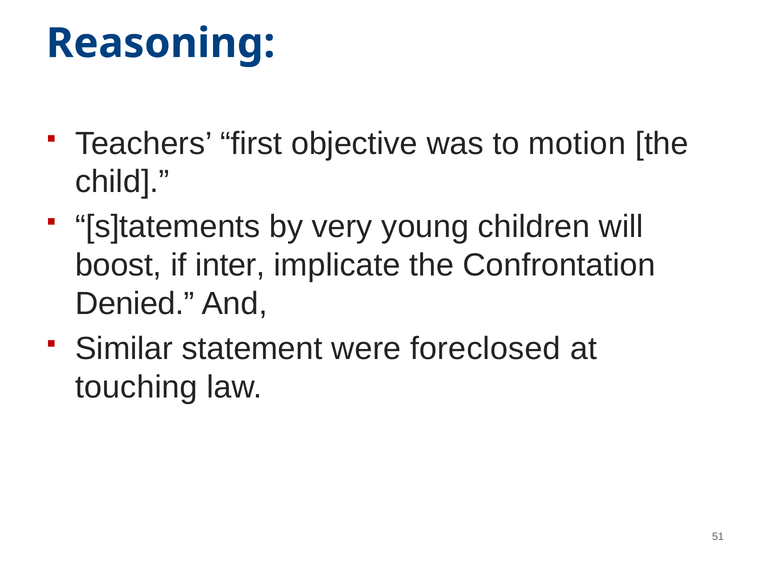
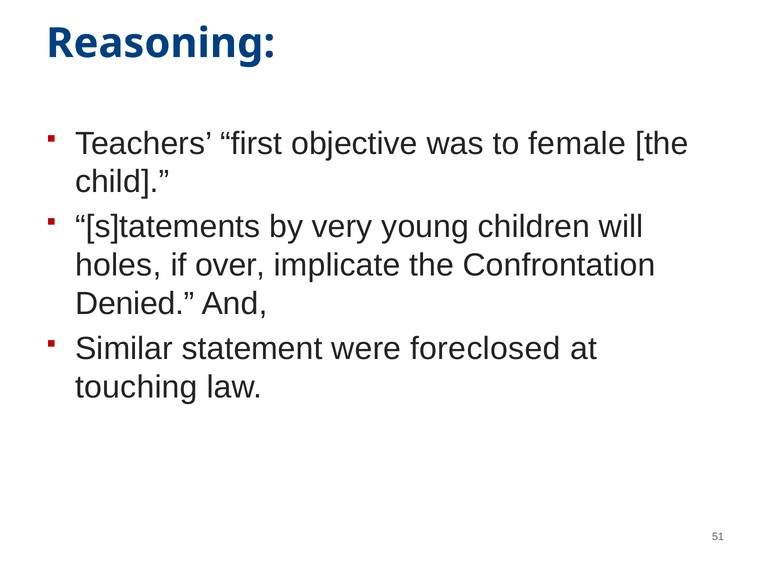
motion: motion -> female (577, 144)
boost: boost -> holes (118, 265)
inter: inter -> over (230, 265)
